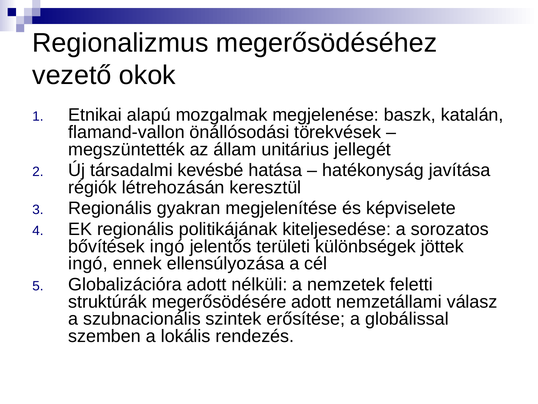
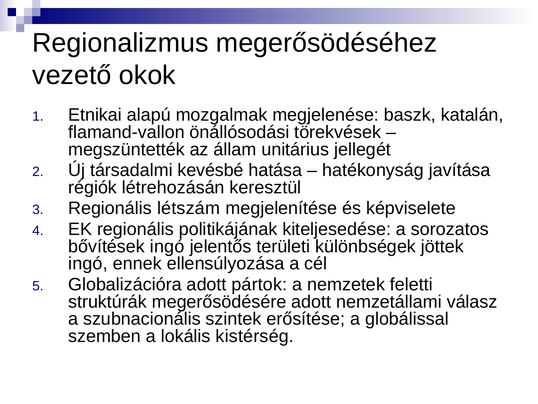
gyakran: gyakran -> létszám (189, 208)
nélküli: nélküli -> pártok (259, 284)
rendezés: rendezés -> kistérség (255, 336)
